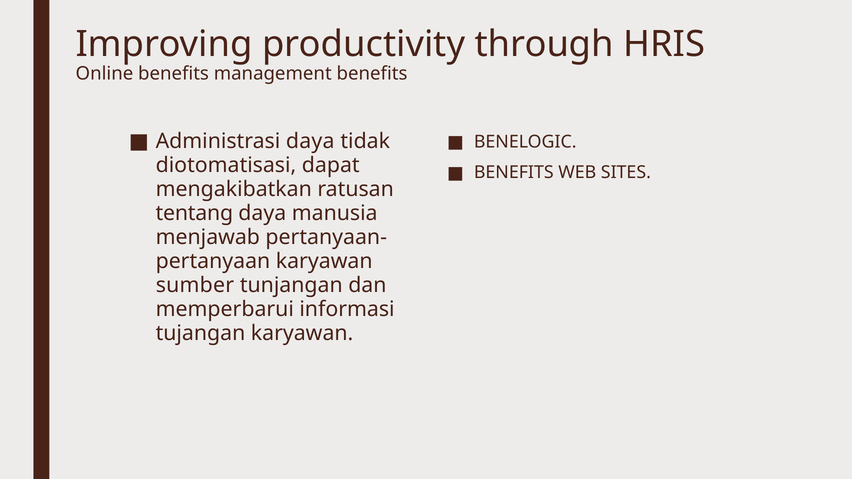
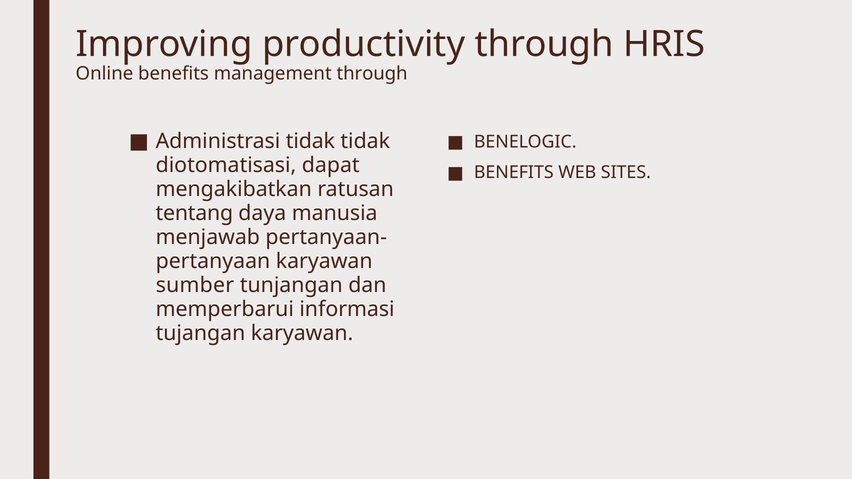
management benefits: benefits -> through (372, 74)
Administrasi daya: daya -> tidak (310, 141)
